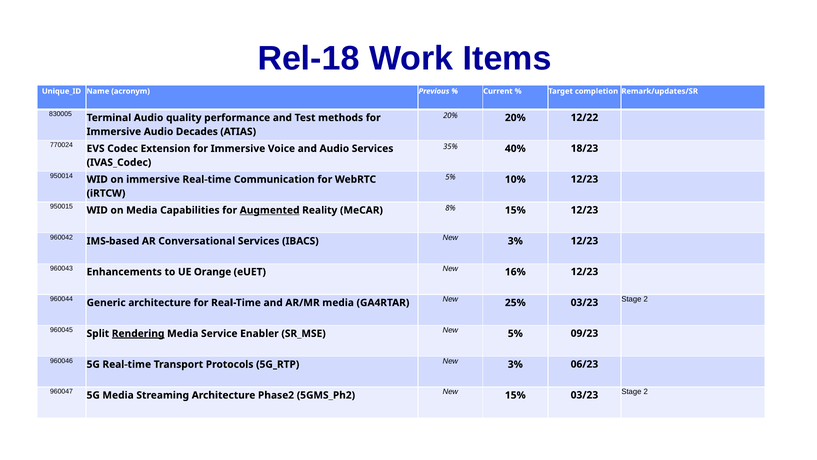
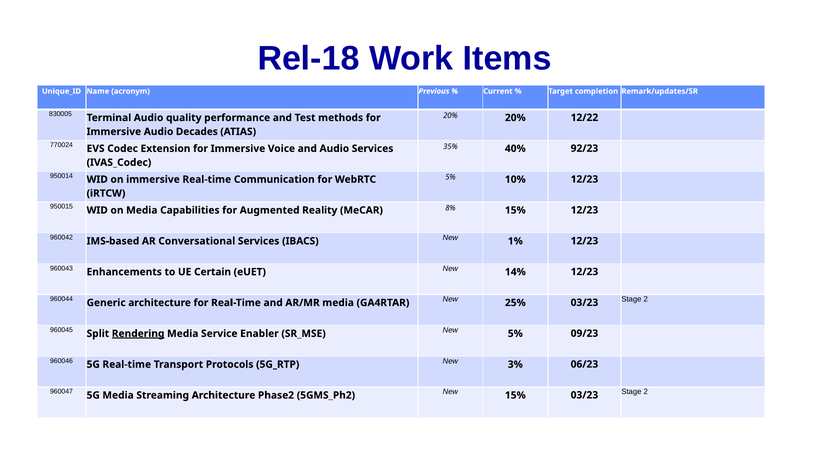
18/23: 18/23 -> 92/23 (584, 148)
Augmented underline: present -> none (270, 210)
3%: 3% -> 1% (515, 241)
Orange: Orange -> Certain (213, 272)
16%: 16% -> 14% (515, 272)
